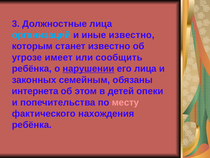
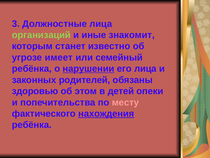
организаций colour: light blue -> light green (41, 35)
иные известно: известно -> знакомит (132, 35)
сообщить: сообщить -> семейный (119, 57)
семейным: семейным -> родителей (85, 80)
интернета: интернета -> здоровью (35, 91)
нахождения underline: none -> present (106, 113)
